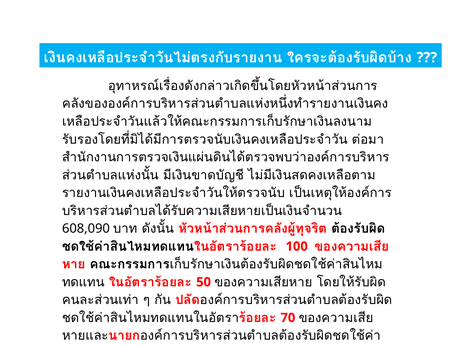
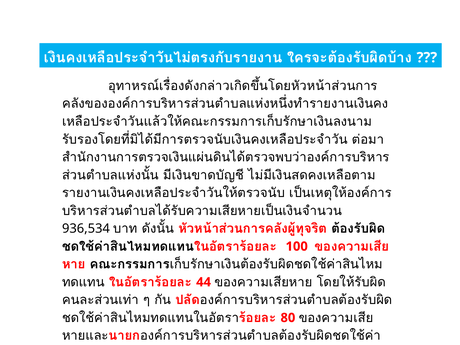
608,090: 608,090 -> 936,534 (86, 229)
50: 50 -> 44 (204, 282)
70: 70 -> 80 (288, 318)
